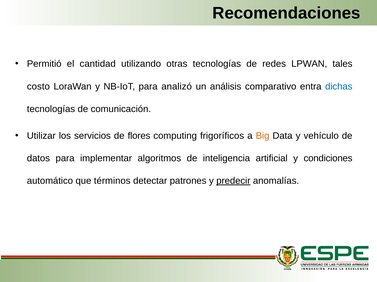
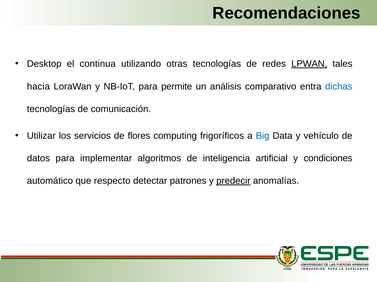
Permitió: Permitió -> Desktop (44, 64)
cantidad: cantidad -> continua (98, 64)
LPWAN underline: none -> present (309, 64)
costo: costo -> hacia (38, 87)
analizó: analizó -> permite (177, 87)
Big colour: orange -> blue (263, 136)
términos: términos -> respecto (112, 181)
